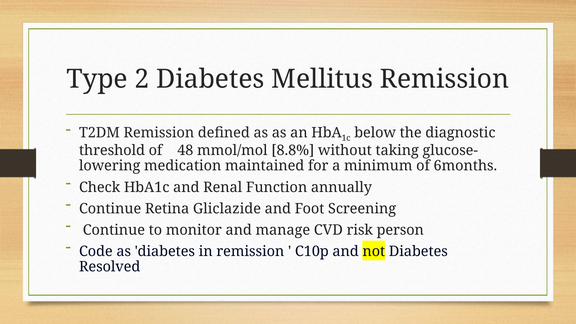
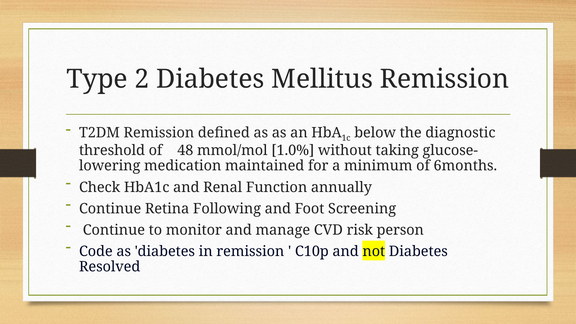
8.8%: 8.8% -> 1.0% (293, 150)
Gliclazide: Gliclazide -> Following (227, 209)
